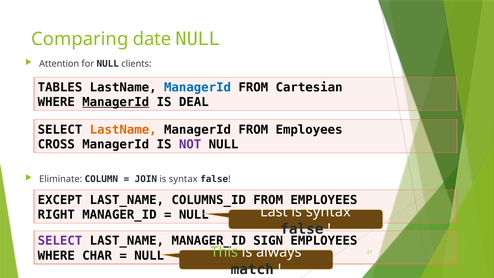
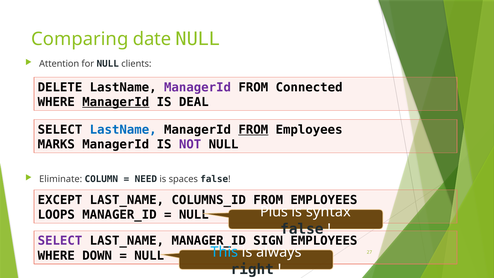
TABLES: TABLES -> DELETE (60, 87)
ManagerId colour: blue -> purple (198, 87)
Cartesian: Cartesian -> Connected (309, 87)
LastName colour: orange -> blue (123, 130)
FROM underline: none -> present (253, 130)
CROSS: CROSS -> MARKS (56, 144)
JOIN: JOIN -> NEED (146, 179)
syntax: syntax -> spaces (183, 179)
Last: Last -> Plus (274, 212)
RIGHT: RIGHT -> LOOPS (56, 215)
This colour: light green -> light blue (224, 252)
CHAR: CHAR -> DOWN (97, 256)
match: match -> right (252, 269)
